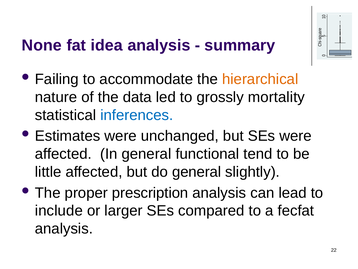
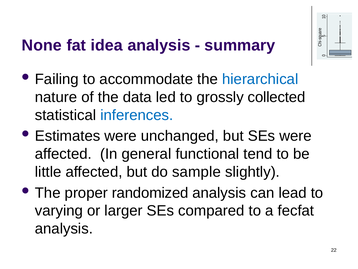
hierarchical colour: orange -> blue (260, 79)
mortality: mortality -> collected (277, 97)
do general: general -> sample (197, 172)
prescription: prescription -> randomized (150, 192)
include: include -> varying (59, 210)
